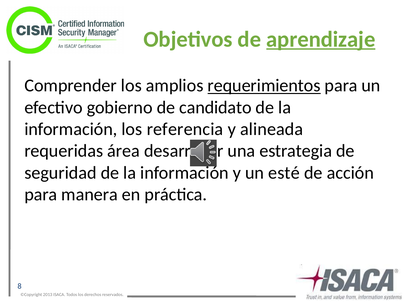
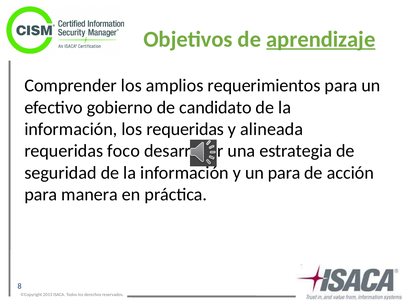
requerimientos underline: present -> none (264, 85)
los referencia: referencia -> requeridas (185, 129)
área: área -> foco (124, 151)
un esté: esté -> para (284, 172)
